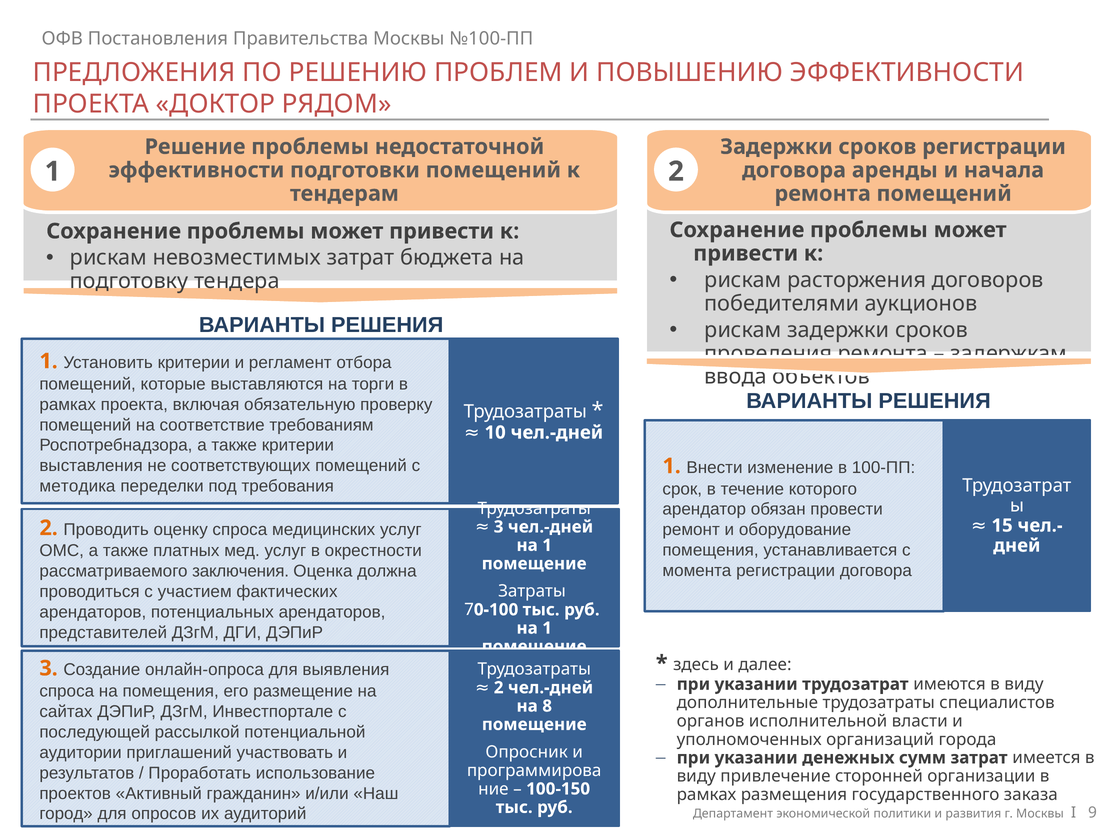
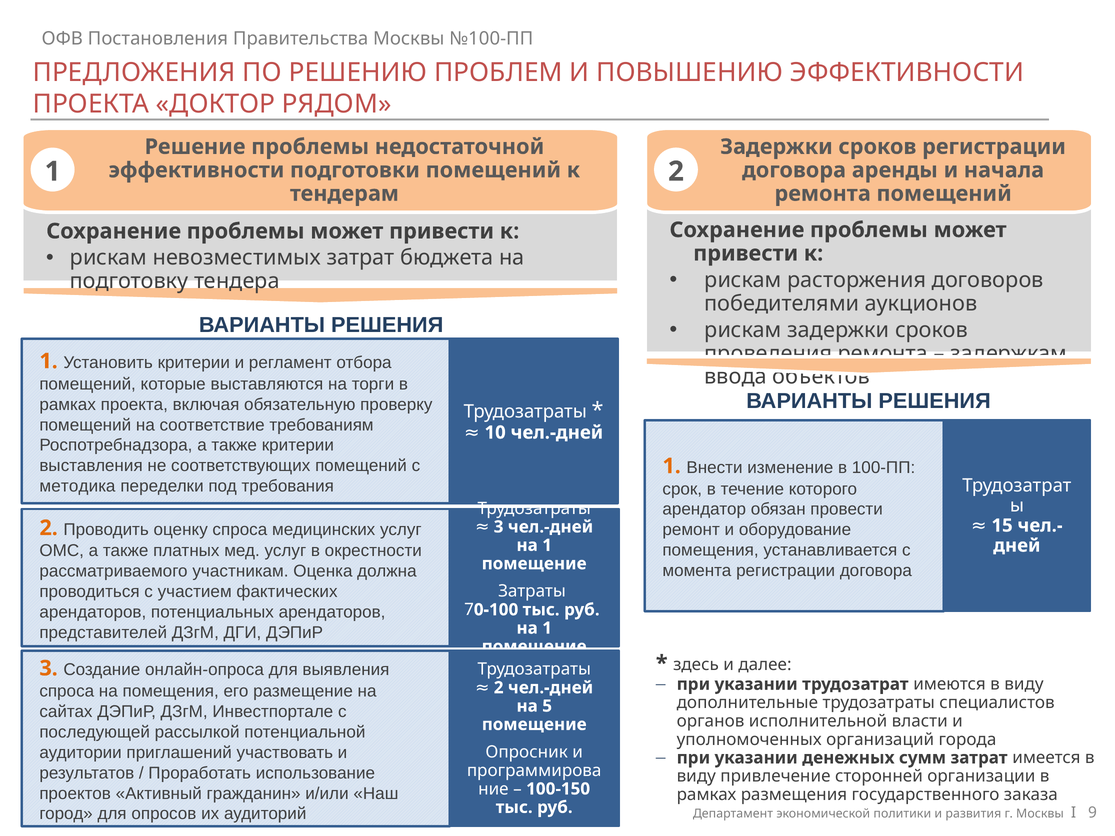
заключения: заключения -> участникам (240, 571)
8: 8 -> 5 (547, 706)
